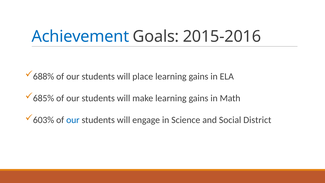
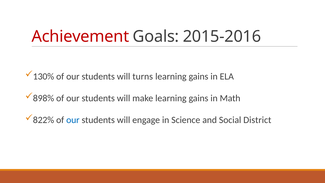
Achievement colour: blue -> red (80, 36)
688%: 688% -> 130% (44, 76)
place: place -> turns (143, 76)
685%: 685% -> 898% (44, 98)
603%: 603% -> 822% (44, 120)
